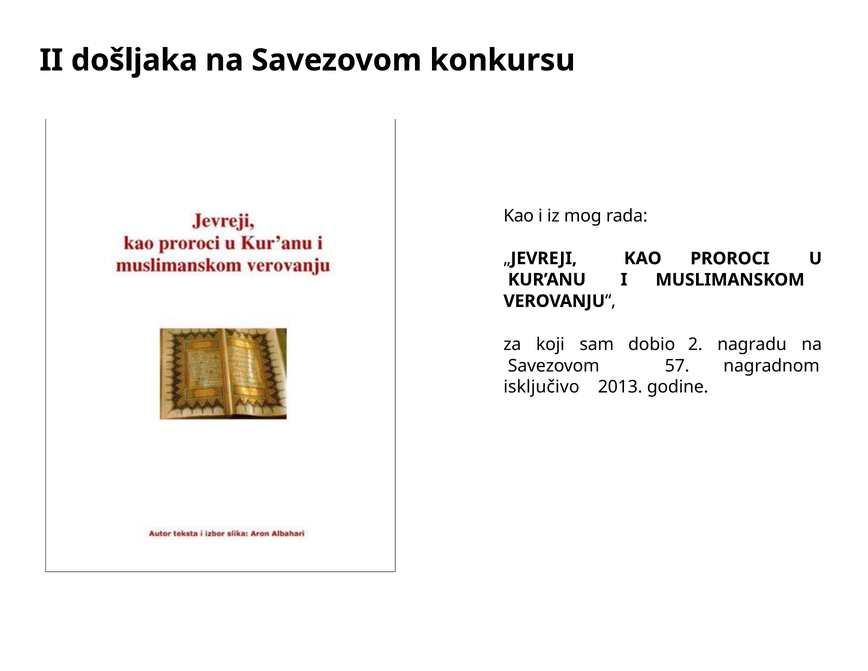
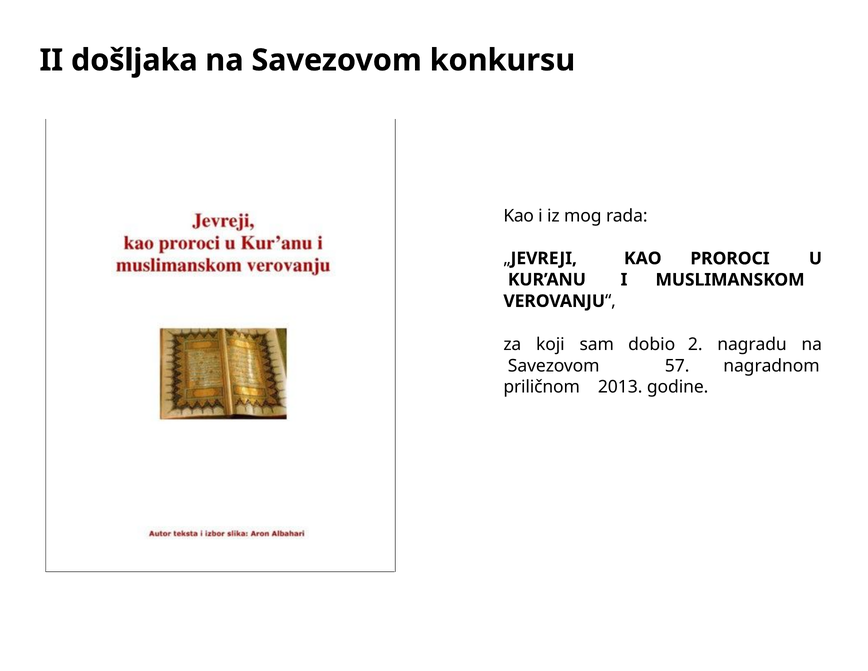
isključivo: isključivo -> priličnom (542, 387)
